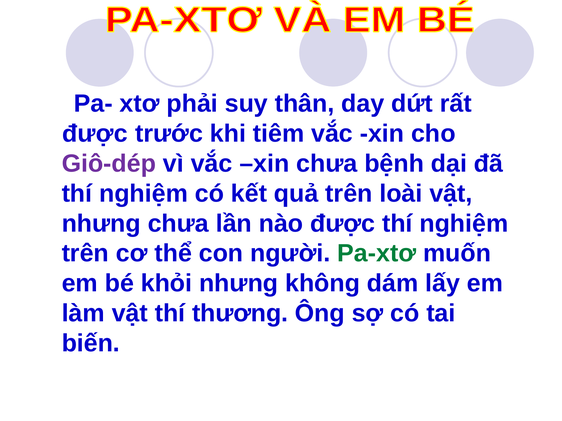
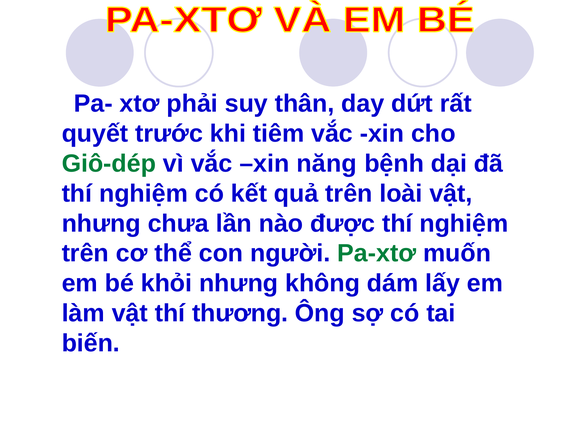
được: được -> quyết (95, 134)
Giô-dép colour: purple -> green (109, 164)
xin chưa: chưa -> năng (327, 164)
